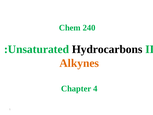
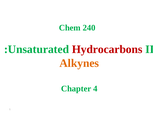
Hydrocarbons colour: black -> red (107, 49)
